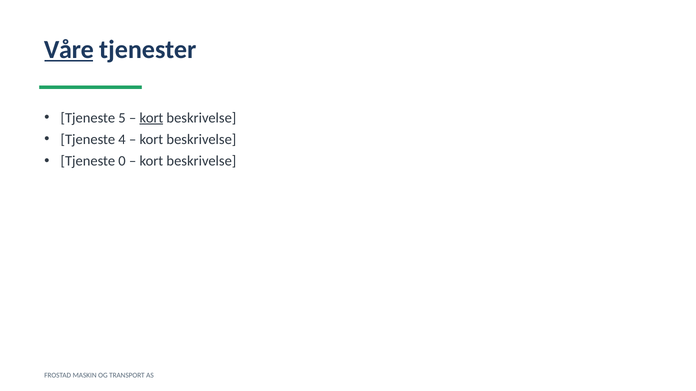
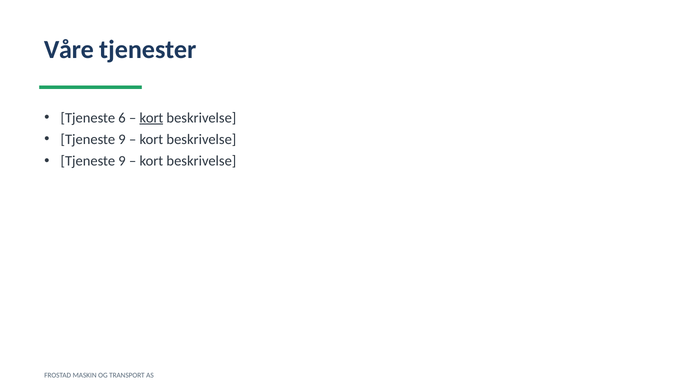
Våre underline: present -> none (69, 50)
5: 5 -> 6 (122, 118)
4: 4 -> 9 (122, 140)
0: 0 -> 9 (122, 161)
